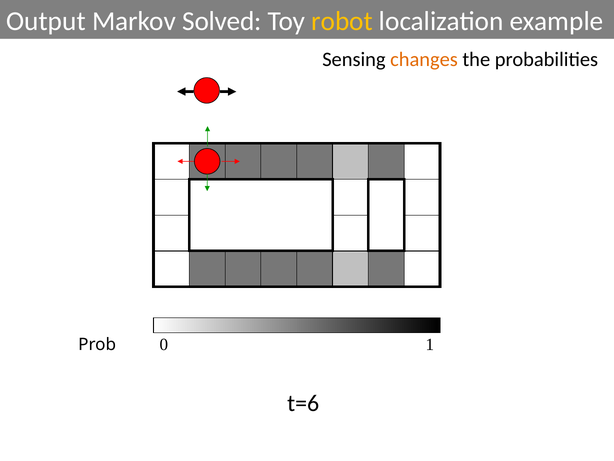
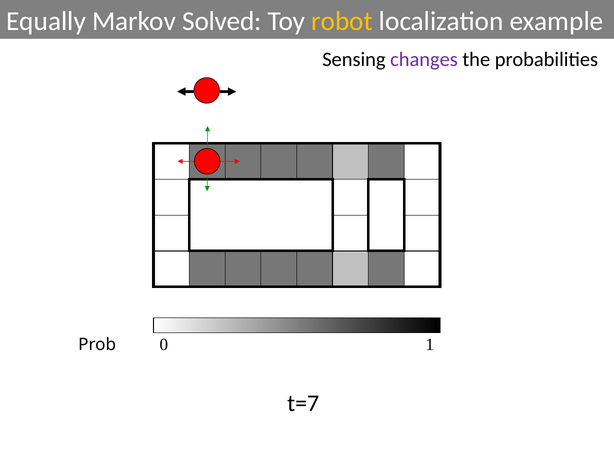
Output: Output -> Equally (46, 21)
changes colour: orange -> purple (424, 60)
t=6: t=6 -> t=7 (303, 403)
